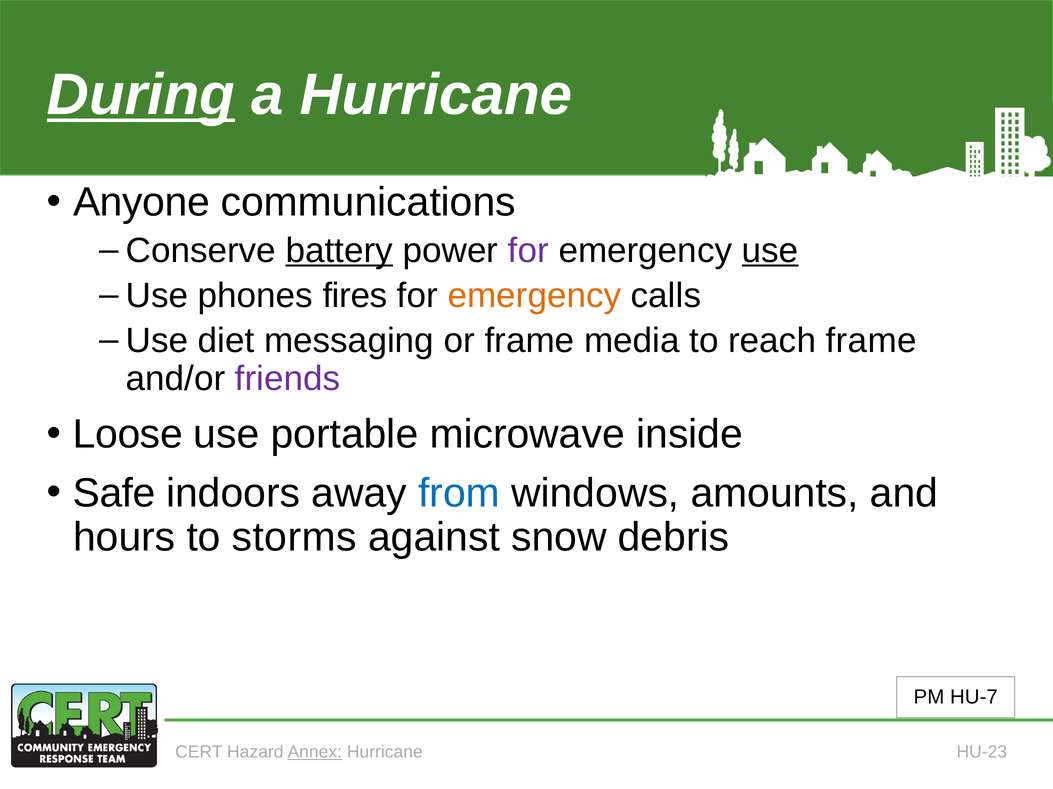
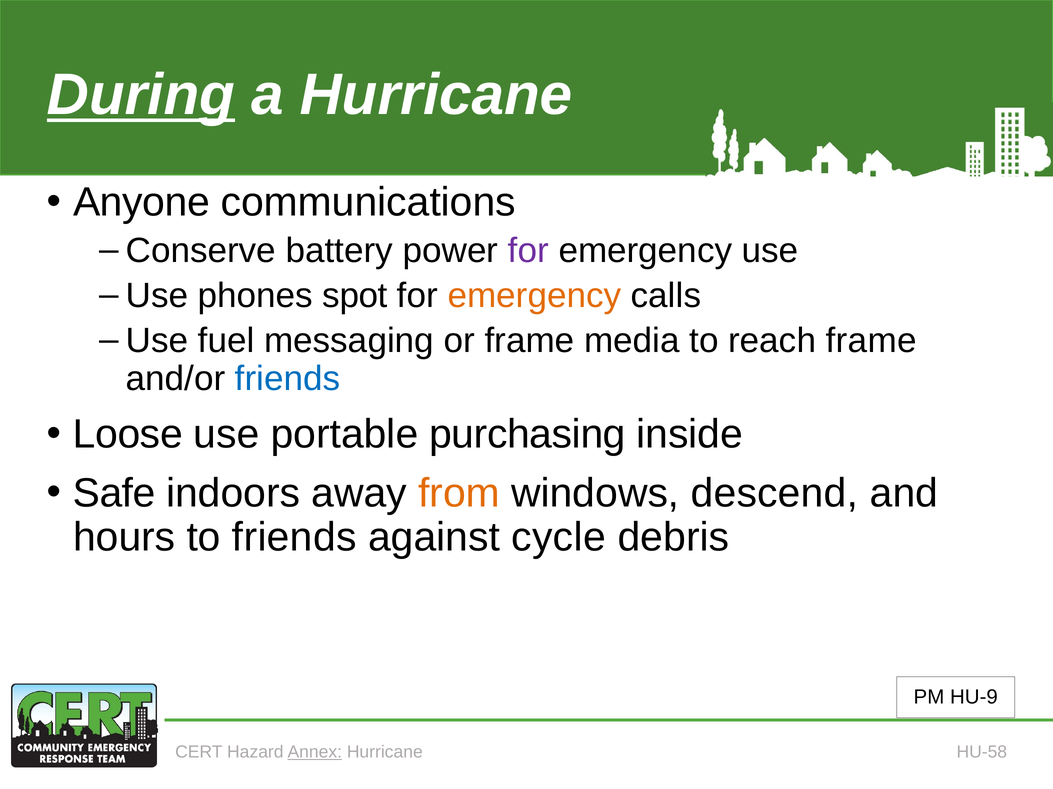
battery underline: present -> none (339, 251)
use underline: present -> none (770, 251)
fires: fires -> spot (355, 296)
diet: diet -> fuel (226, 341)
friends colour: purple -> blue (288, 379)
microwave: microwave -> purchasing (527, 435)
from colour: blue -> orange (459, 494)
amounts: amounts -> descend (774, 494)
to storms: storms -> friends (294, 538)
snow: snow -> cycle (559, 538)
HU-7: HU-7 -> HU-9 (974, 698)
HU-23: HU-23 -> HU-58 (982, 753)
